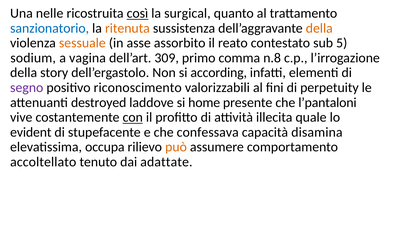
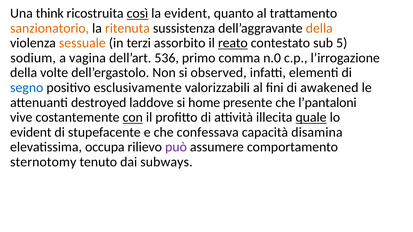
nelle: nelle -> think (50, 13)
la surgical: surgical -> evident (187, 13)
sanzionatorio colour: blue -> orange (50, 28)
asse: asse -> terzi (139, 43)
reato underline: none -> present (233, 43)
309: 309 -> 536 (167, 58)
n.8: n.8 -> n.0 (272, 58)
story: story -> volte (54, 73)
according: according -> observed (219, 73)
segno colour: purple -> blue (27, 88)
riconoscimento: riconoscimento -> esclusivamente (138, 88)
perpetuity: perpetuity -> awakened (329, 88)
quale underline: none -> present (311, 118)
può colour: orange -> purple (176, 147)
accoltellato: accoltellato -> sternotomy (43, 162)
adattate: adattate -> subways (166, 162)
